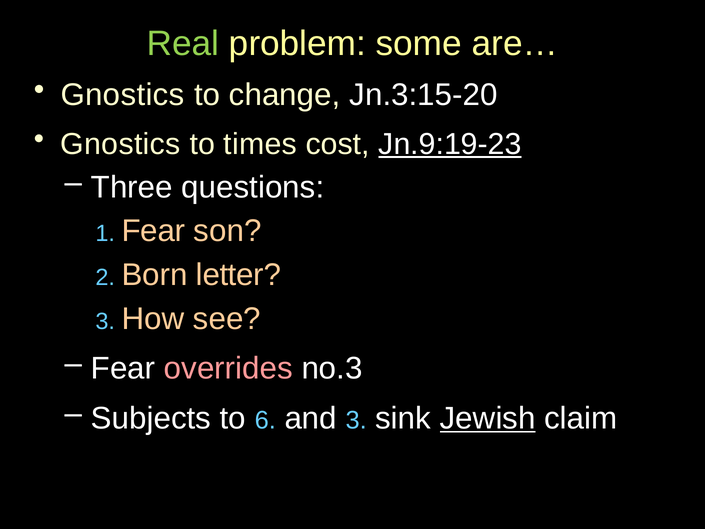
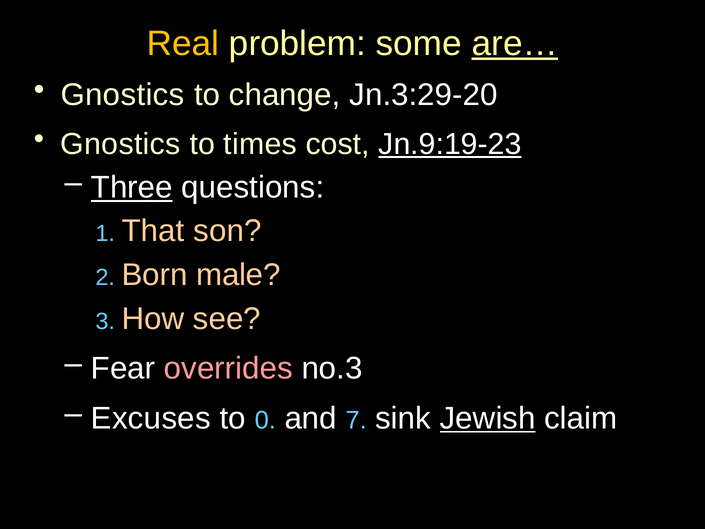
Real colour: light green -> yellow (183, 44)
are… underline: none -> present (515, 44)
Jn.3:15-20: Jn.3:15-20 -> Jn.3:29-20 (423, 95)
Three underline: none -> present (132, 187)
1 Fear: Fear -> That (153, 231)
letter: letter -> male (238, 275)
Subjects: Subjects -> Excuses (151, 418)
6: 6 -> 0 (265, 420)
and 3: 3 -> 7 (356, 420)
